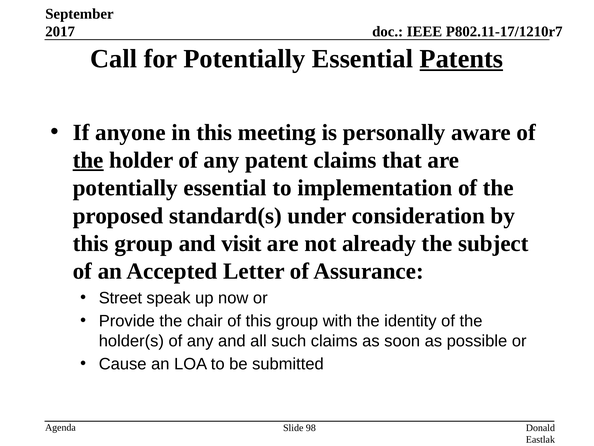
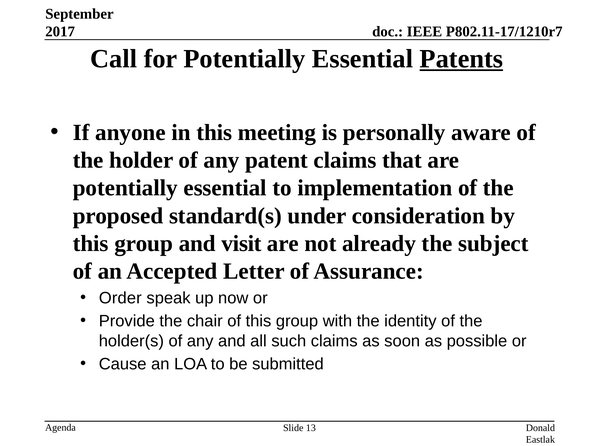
the underline: present -> none (88, 160)
Street: Street -> Order (120, 298)
98: 98 -> 13 (311, 427)
